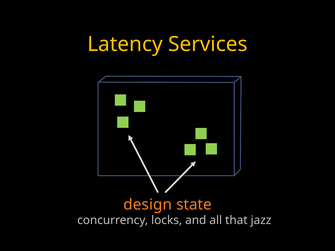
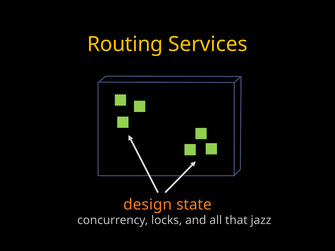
Latency: Latency -> Routing (125, 44)
